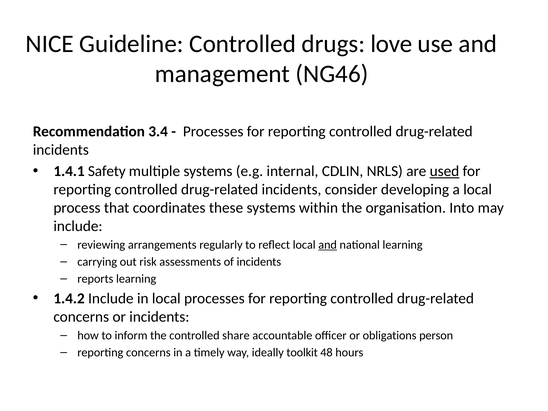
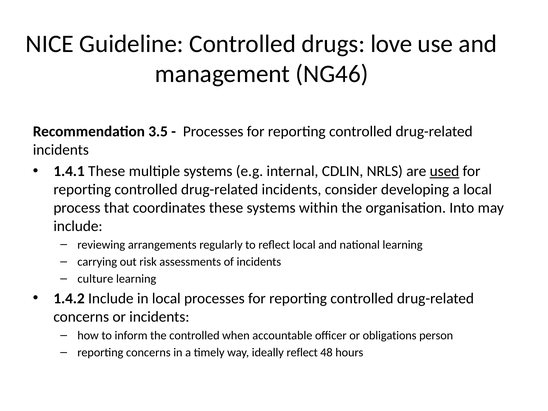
3.4: 3.4 -> 3.5 (158, 132)
1.4.1 Safety: Safety -> These (107, 171)
and underline: present -> none (328, 245)
reports: reports -> culture (95, 279)
share: share -> when (236, 335)
ideally toolkit: toolkit -> reflect (302, 352)
